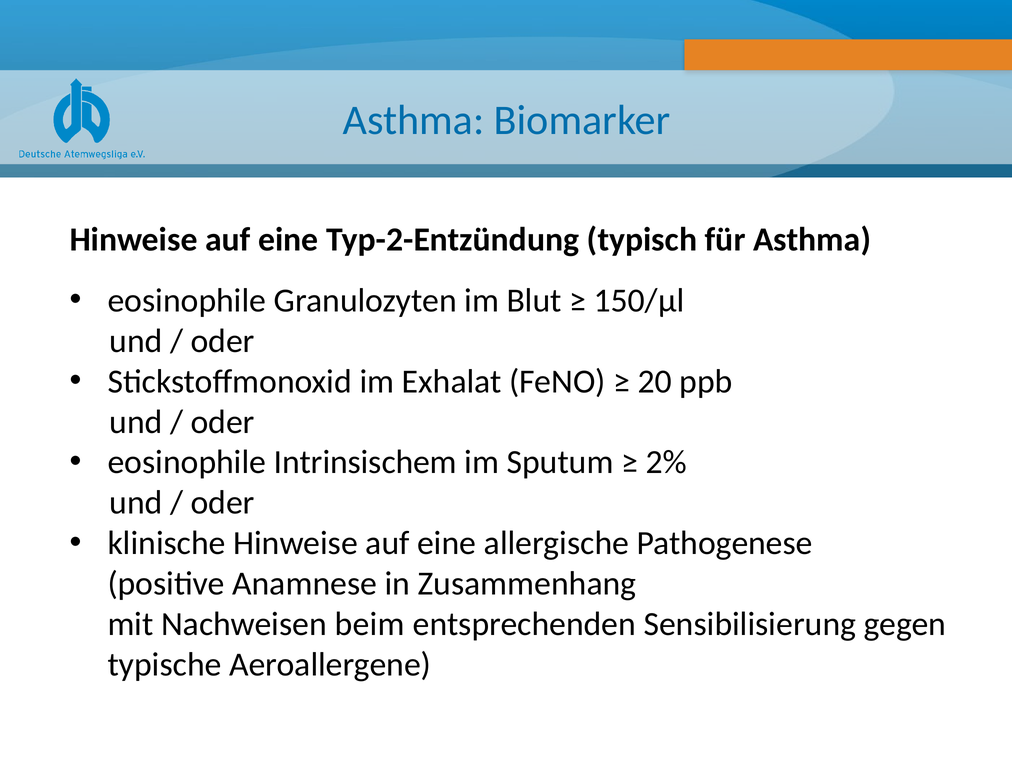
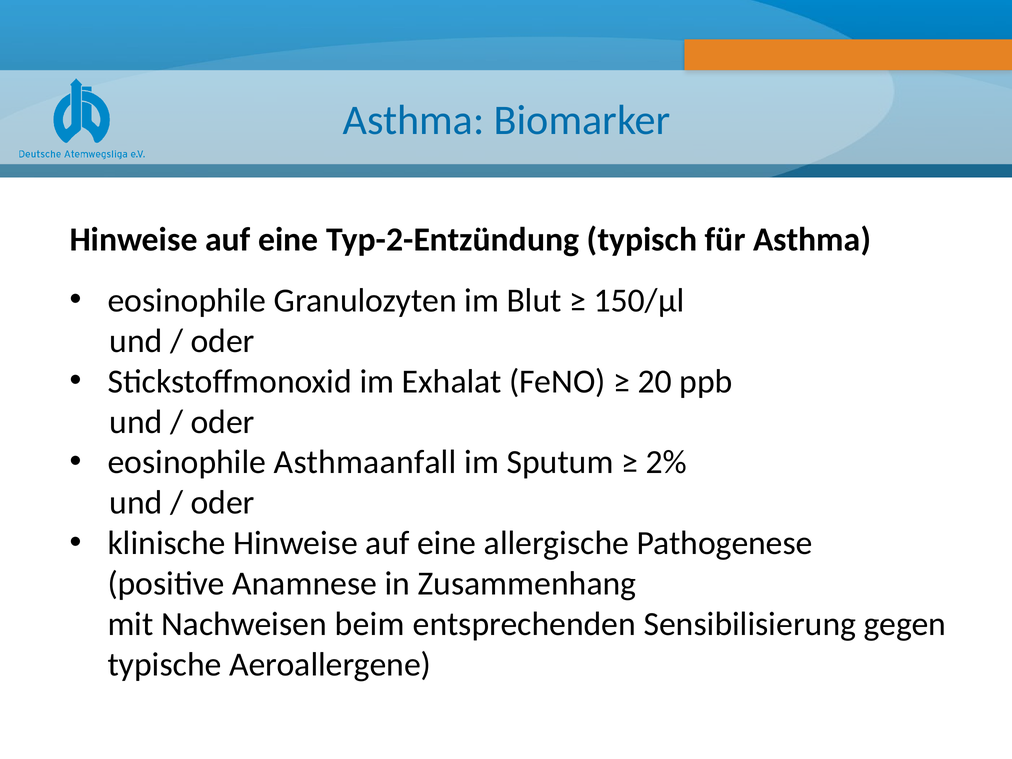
Intrinsischem: Intrinsischem -> Asthmaanfall (365, 462)
